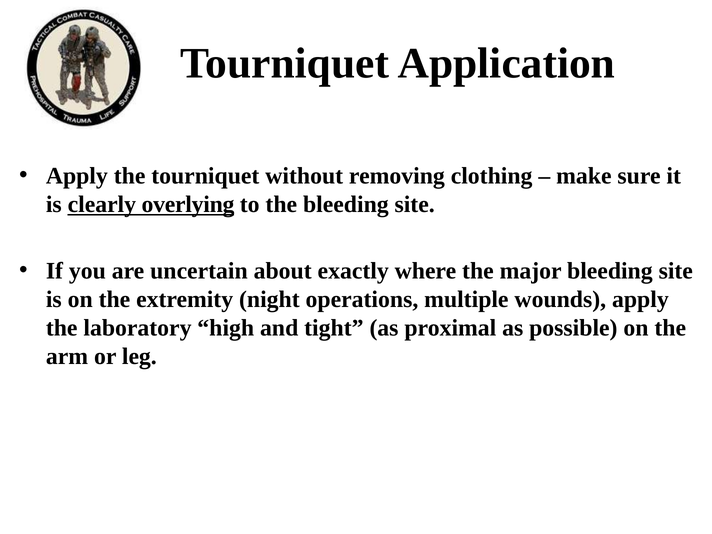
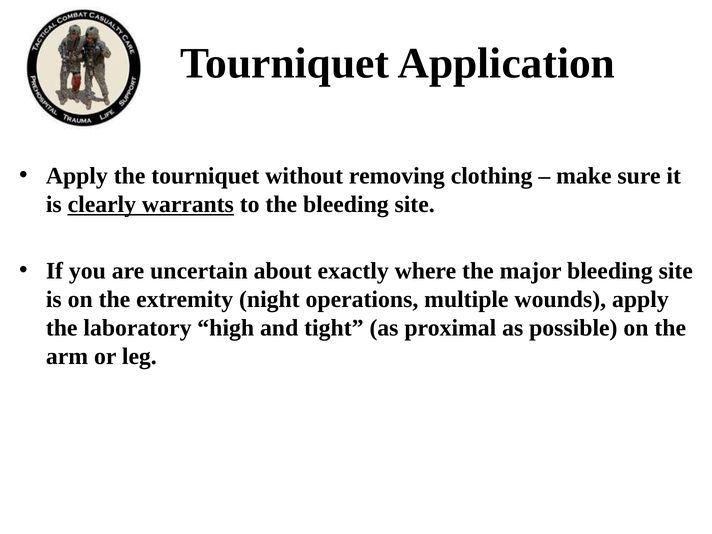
overlying: overlying -> warrants (188, 204)
